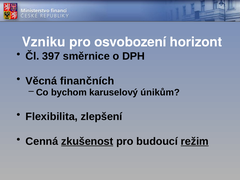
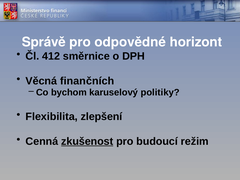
Vzniku: Vzniku -> Správě (44, 42)
osvobození: osvobození -> odpovědné (130, 42)
397: 397 -> 412 (51, 56)
únikům: únikům -> politiky (160, 92)
režim underline: present -> none (195, 141)
